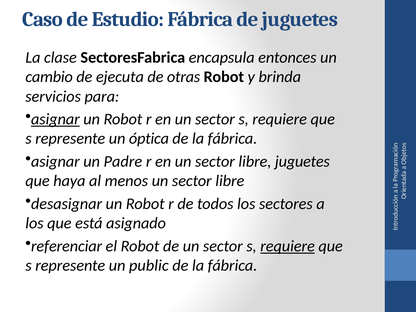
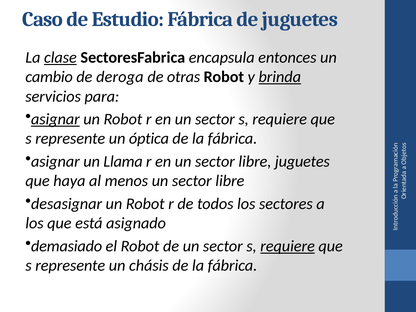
clase underline: none -> present (60, 57)
ejecuta: ejecuta -> deroga (120, 77)
brinda underline: none -> present (280, 77)
Padre: Padre -> Llama (123, 162)
referenciar: referenciar -> demasiado (67, 246)
public: public -> chásis (149, 266)
